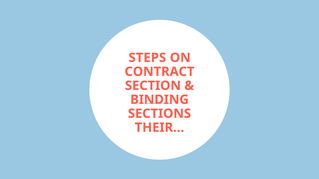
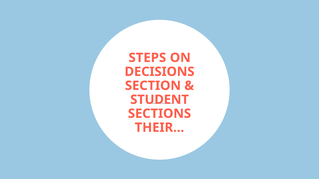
CONTRACT: CONTRACT -> DECISIONS (160, 72)
BINDING: BINDING -> STUDENT (160, 100)
